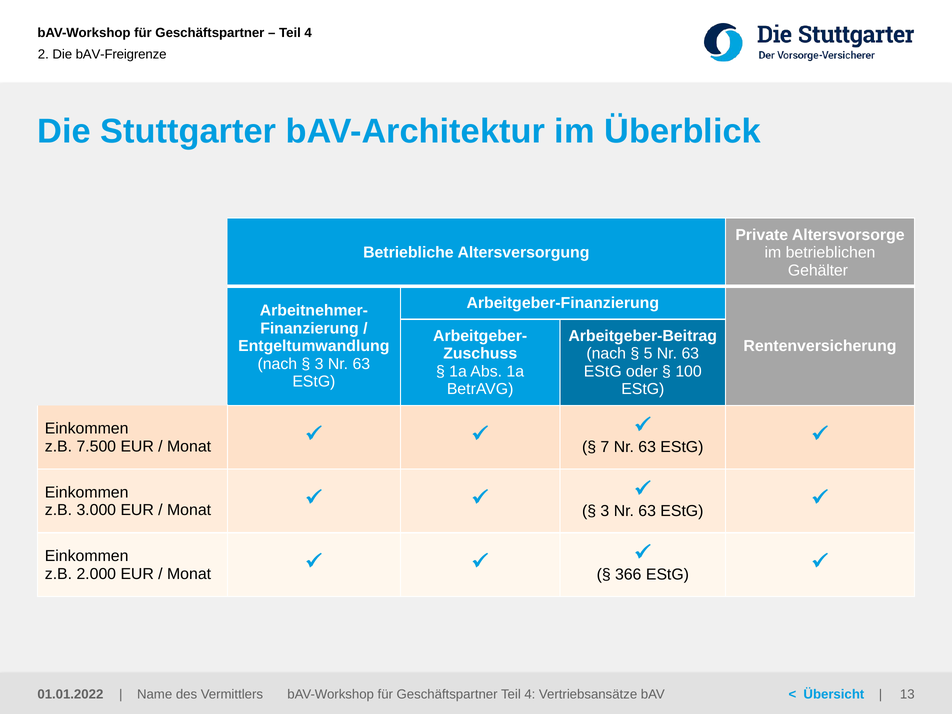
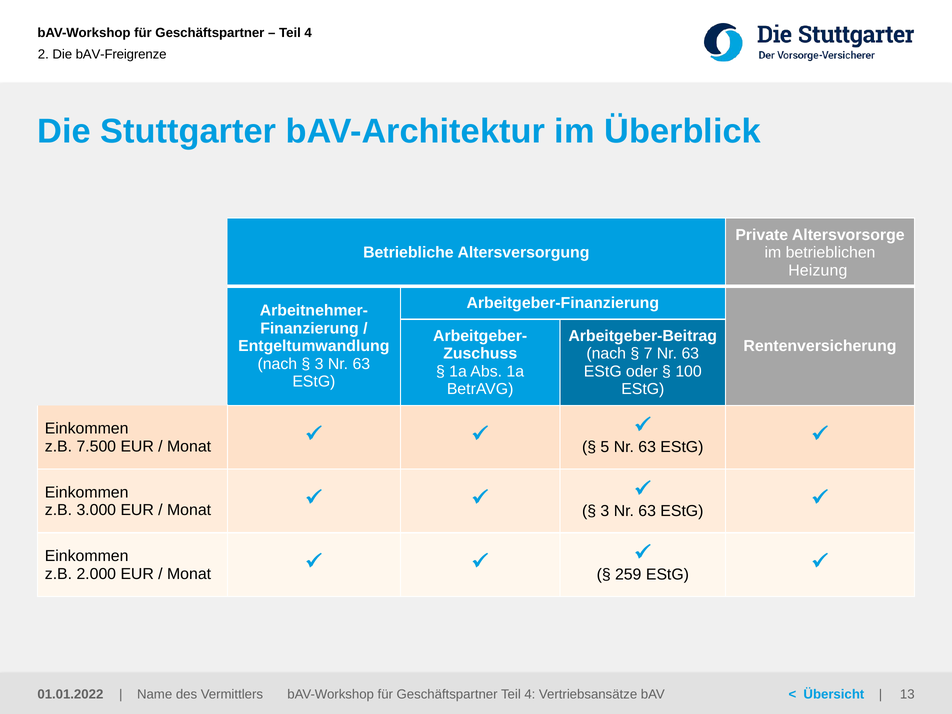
Gehälter: Gehälter -> Heizung (818, 270)
5: 5 -> 7 (648, 354)
7: 7 -> 5 (605, 447)
366: 366 -> 259 (628, 575)
